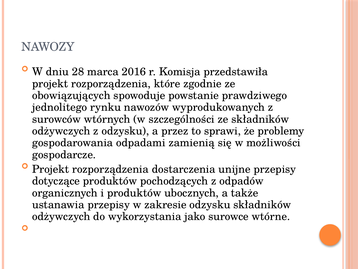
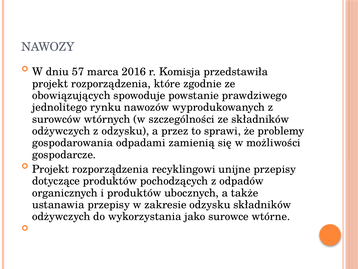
28: 28 -> 57 (78, 72)
dostarczenia: dostarczenia -> recyklingowi (184, 169)
